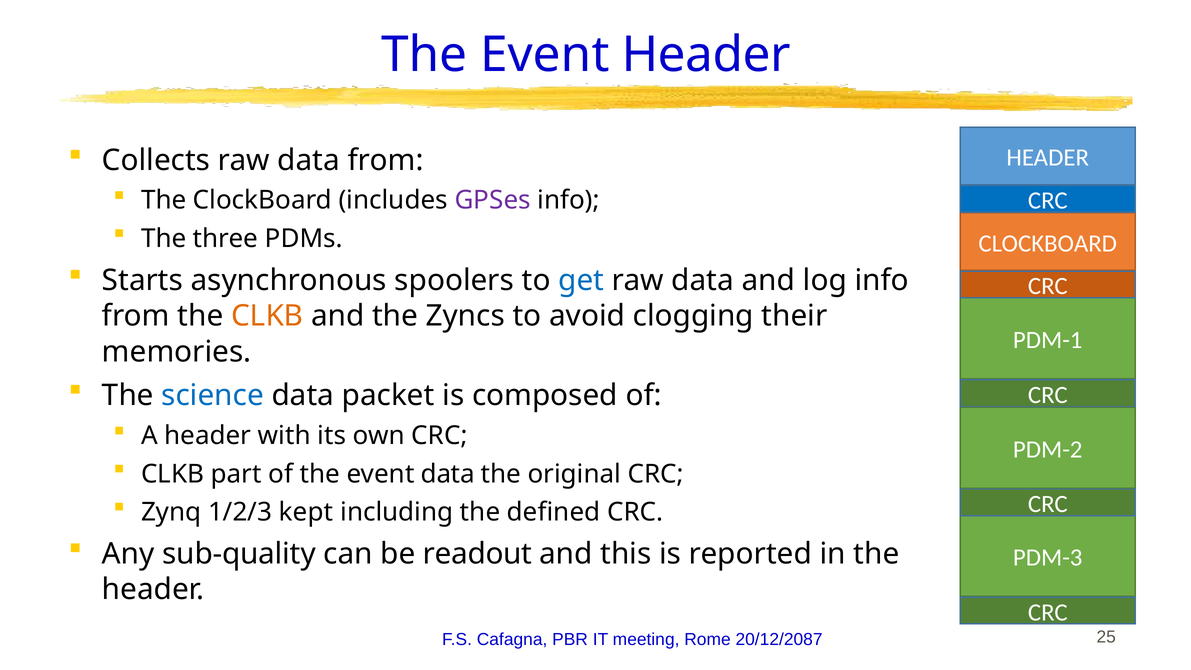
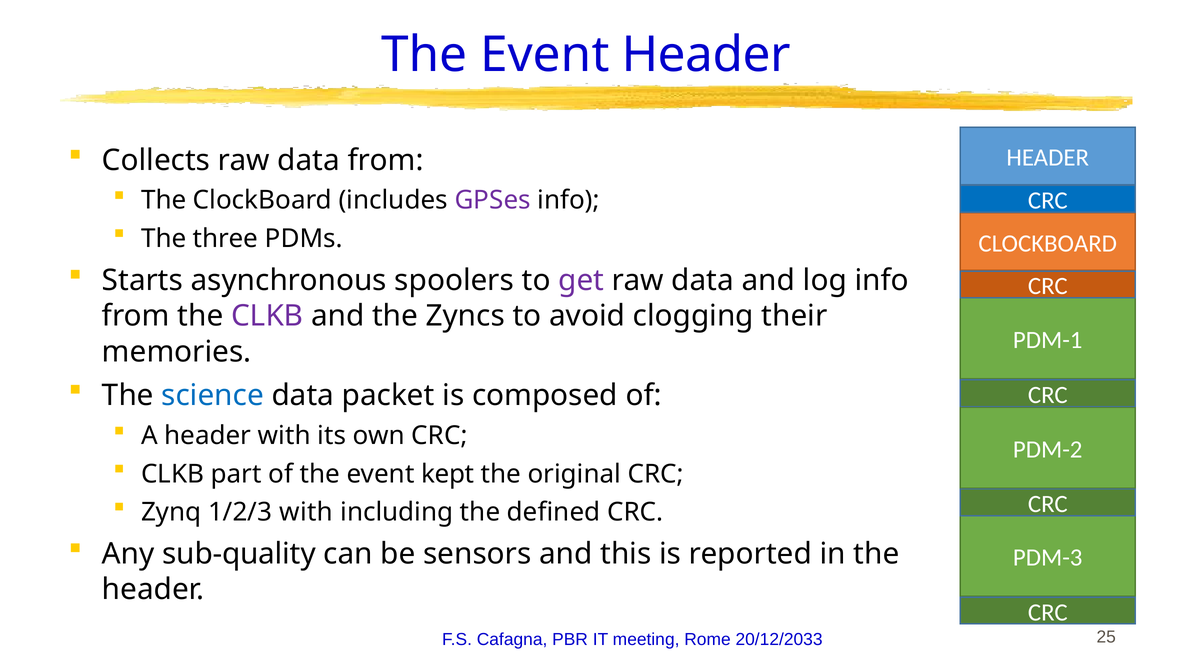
get colour: blue -> purple (581, 280)
CLKB colour: orange -> purple (267, 316)
event data: data -> kept (448, 474)
1/2/3 kept: kept -> with (306, 512)
readout: readout -> sensors (477, 554)
20/12/2087: 20/12/2087 -> 20/12/2033 (779, 639)
